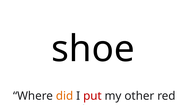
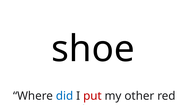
did colour: orange -> blue (65, 96)
